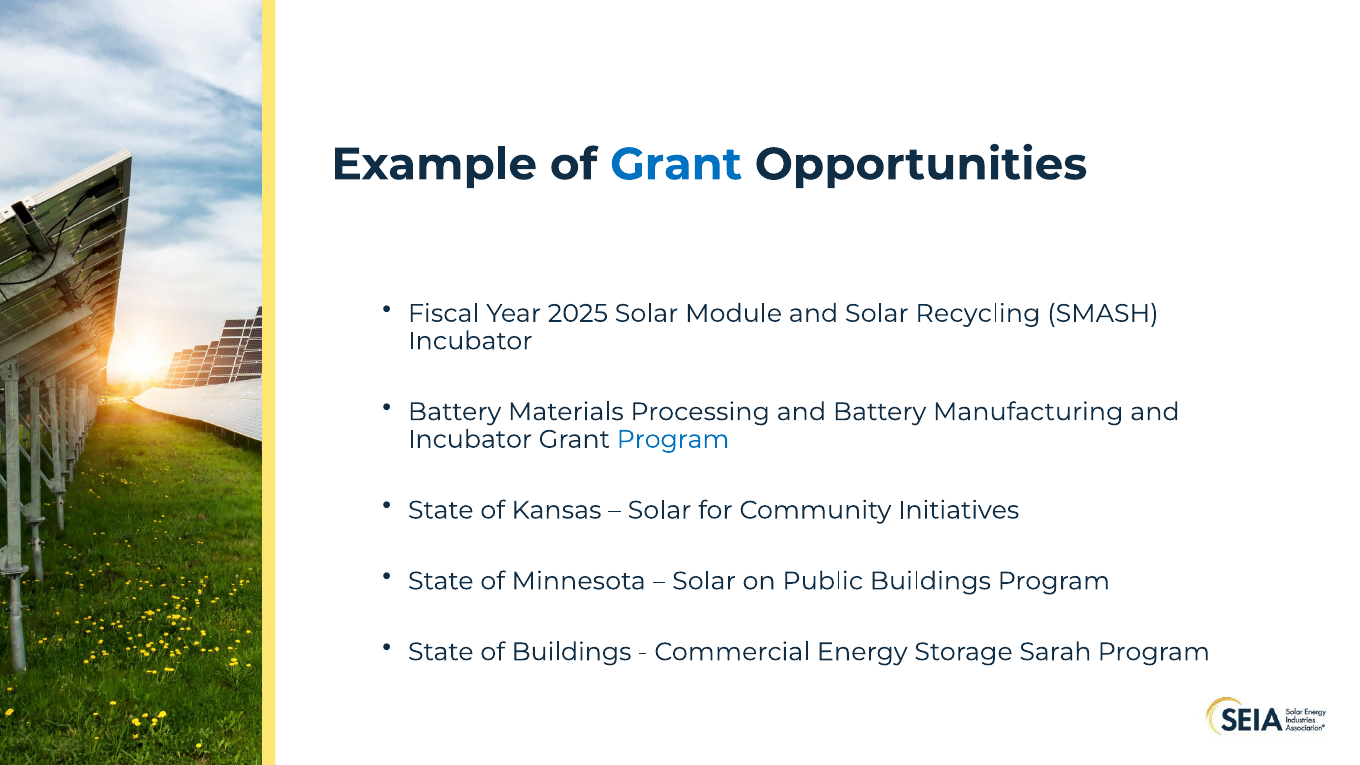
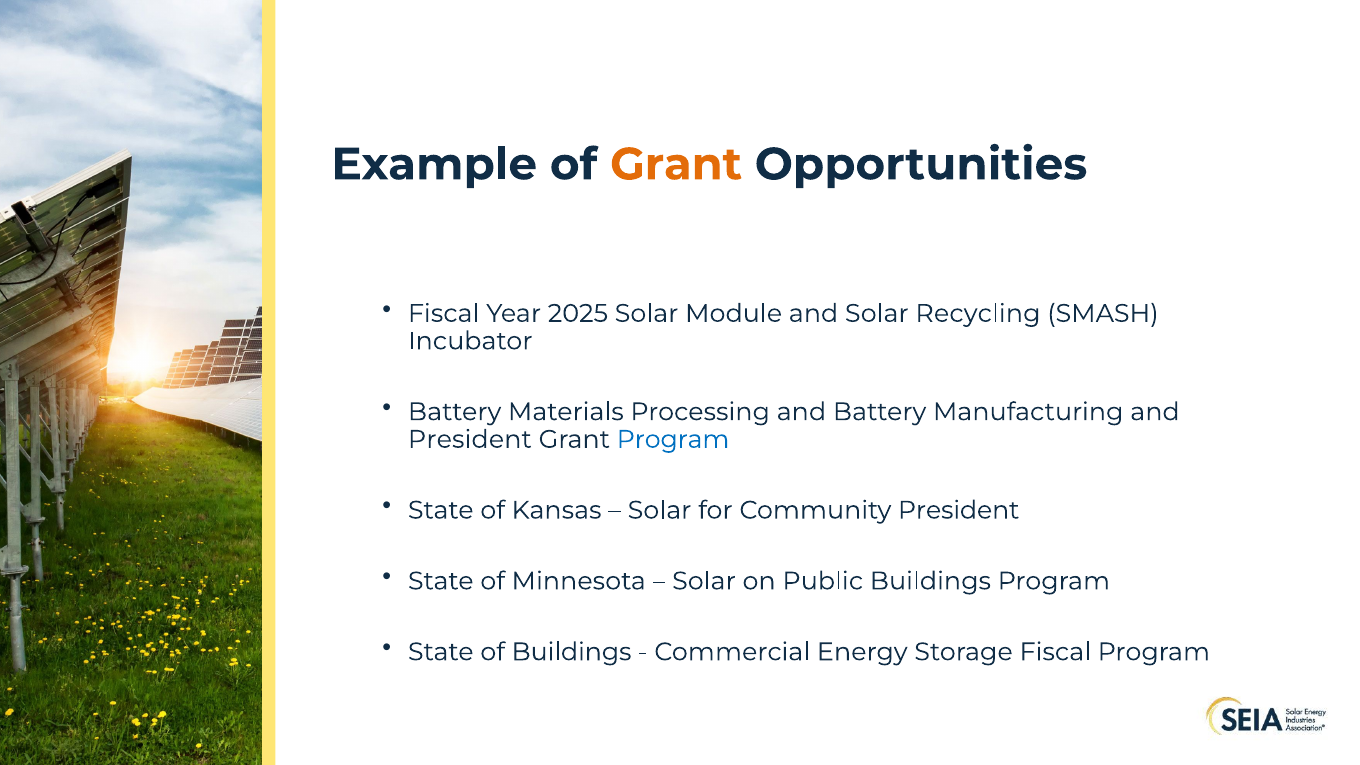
Grant colour: blue -> orange (676, 164)
Incubator: Incubator -> President (470, 439)
Community Initiatives: Initiatives -> President (959, 510)
Storage Sarah: Sarah -> Fiscal (1055, 652)
